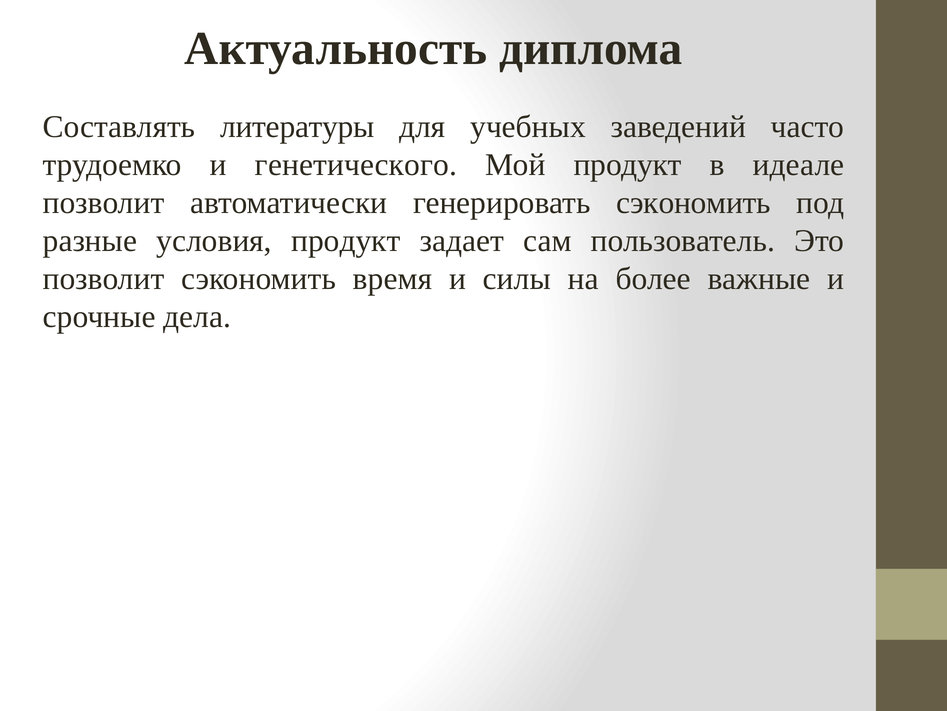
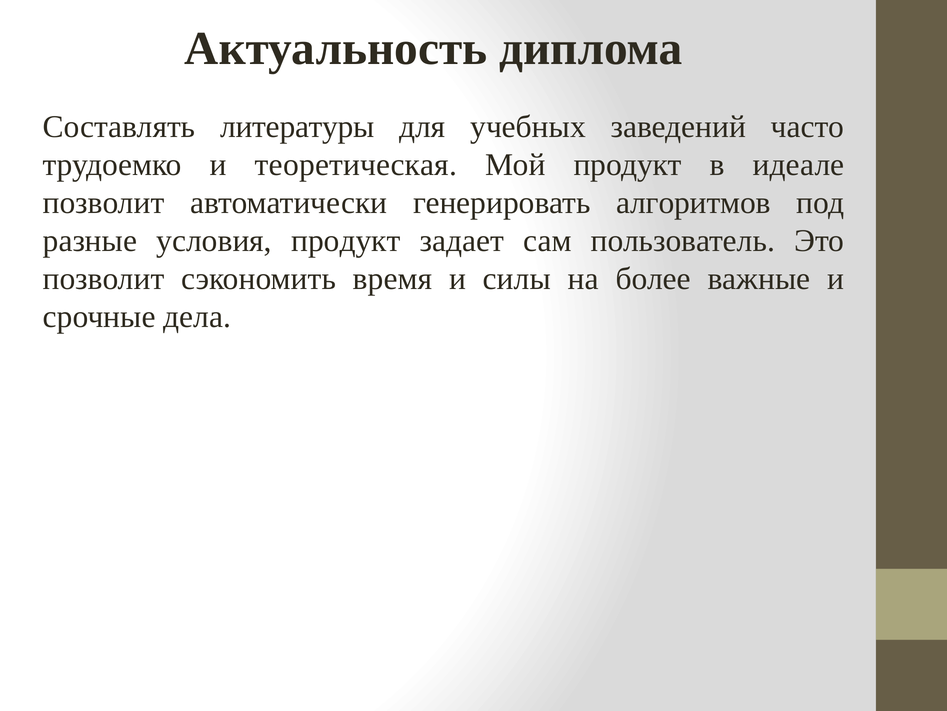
генетического: генетического -> теоретическая (356, 165)
генерировать сэкономить: сэкономить -> алгоритмов (694, 203)
